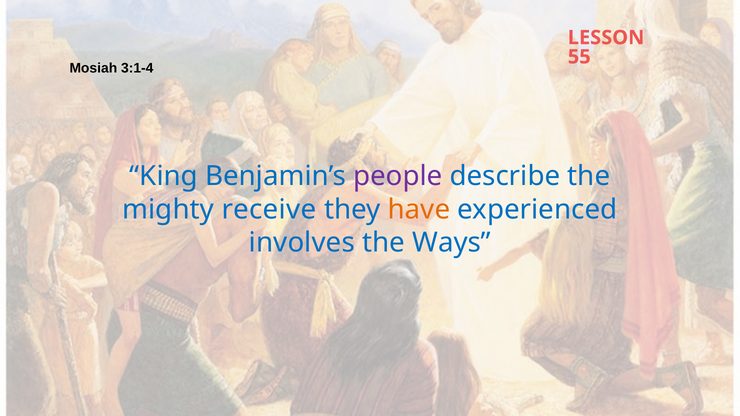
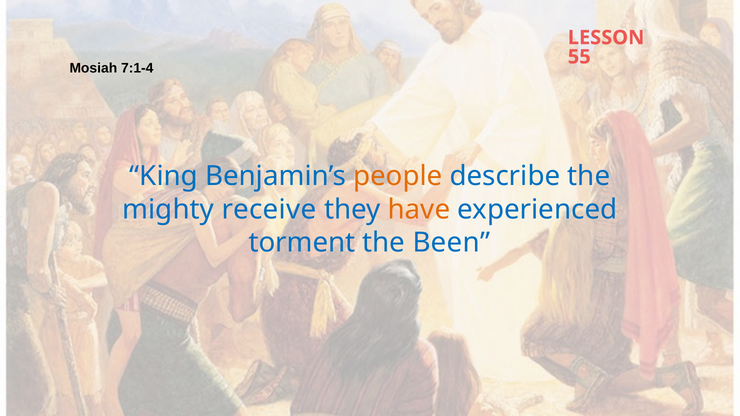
3:1-4: 3:1-4 -> 7:1-4 (137, 68)
people colour: purple -> orange (398, 176)
involves: involves -> torment (302, 243)
Ways: Ways -> Been (451, 243)
